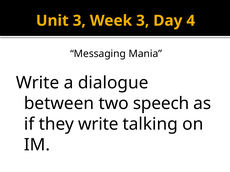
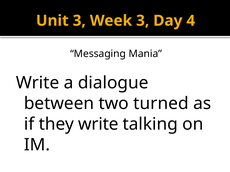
speech: speech -> turned (161, 104)
